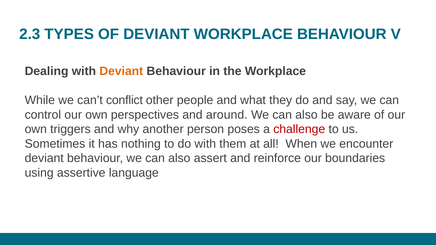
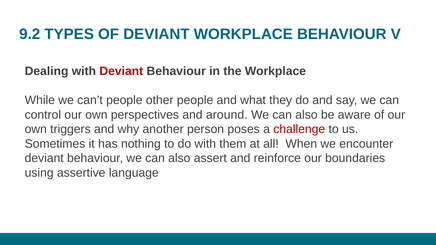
2.3: 2.3 -> 9.2 (30, 34)
Deviant colour: orange -> red (121, 71)
can’t conflict: conflict -> people (124, 100)
